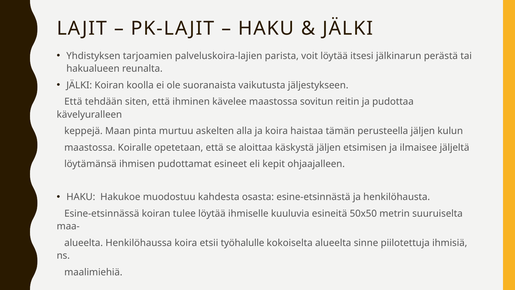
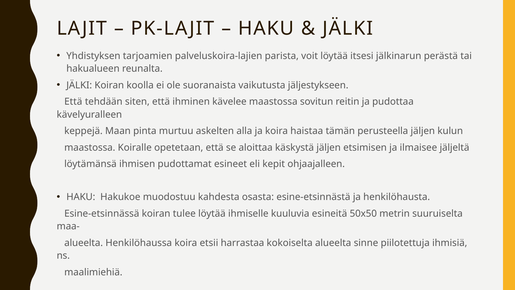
työhalulle: työhalulle -> harrastaa (242, 243)
